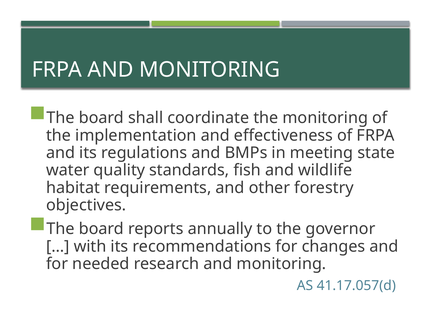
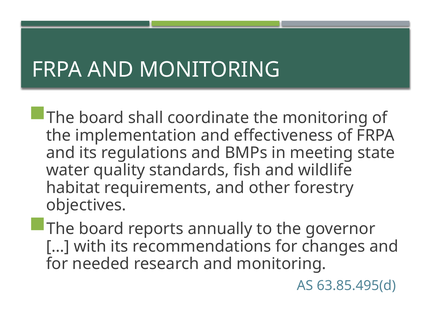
41.17.057(d: 41.17.057(d -> 63.85.495(d (356, 286)
